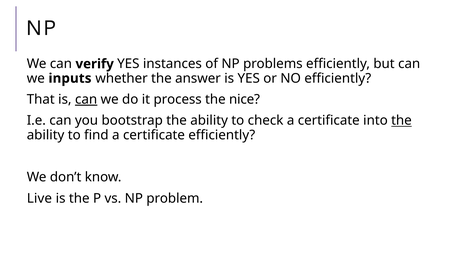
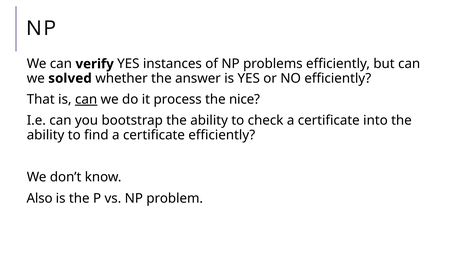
inputs: inputs -> solved (70, 78)
the underline: present -> none (401, 120)
Live: Live -> Also (40, 198)
